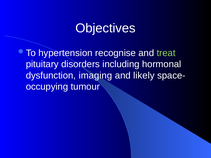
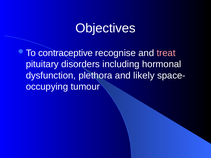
hypertension: hypertension -> contraceptive (66, 53)
treat colour: light green -> pink (166, 53)
imaging: imaging -> plethora (95, 76)
